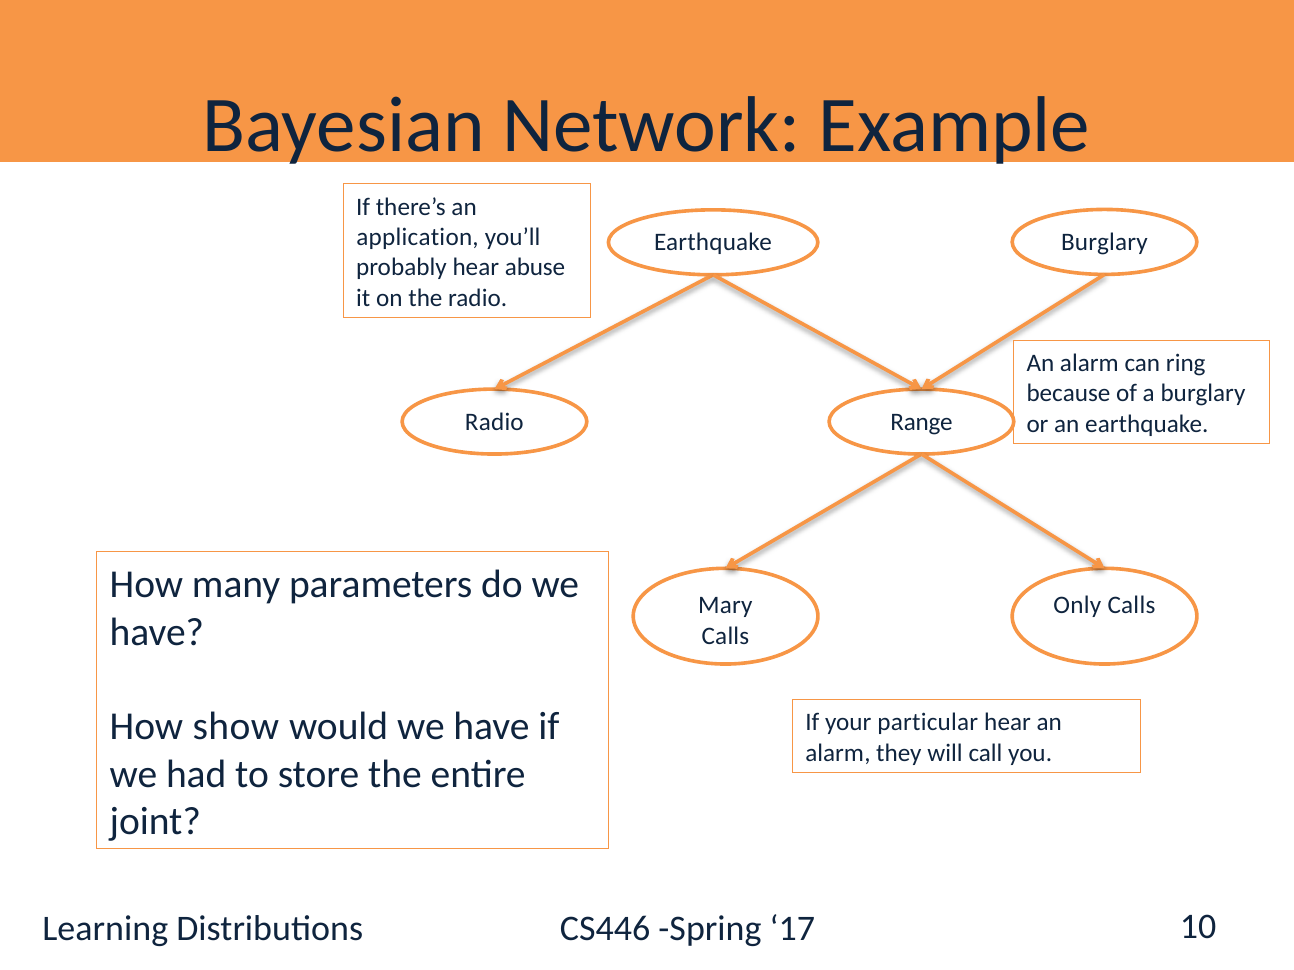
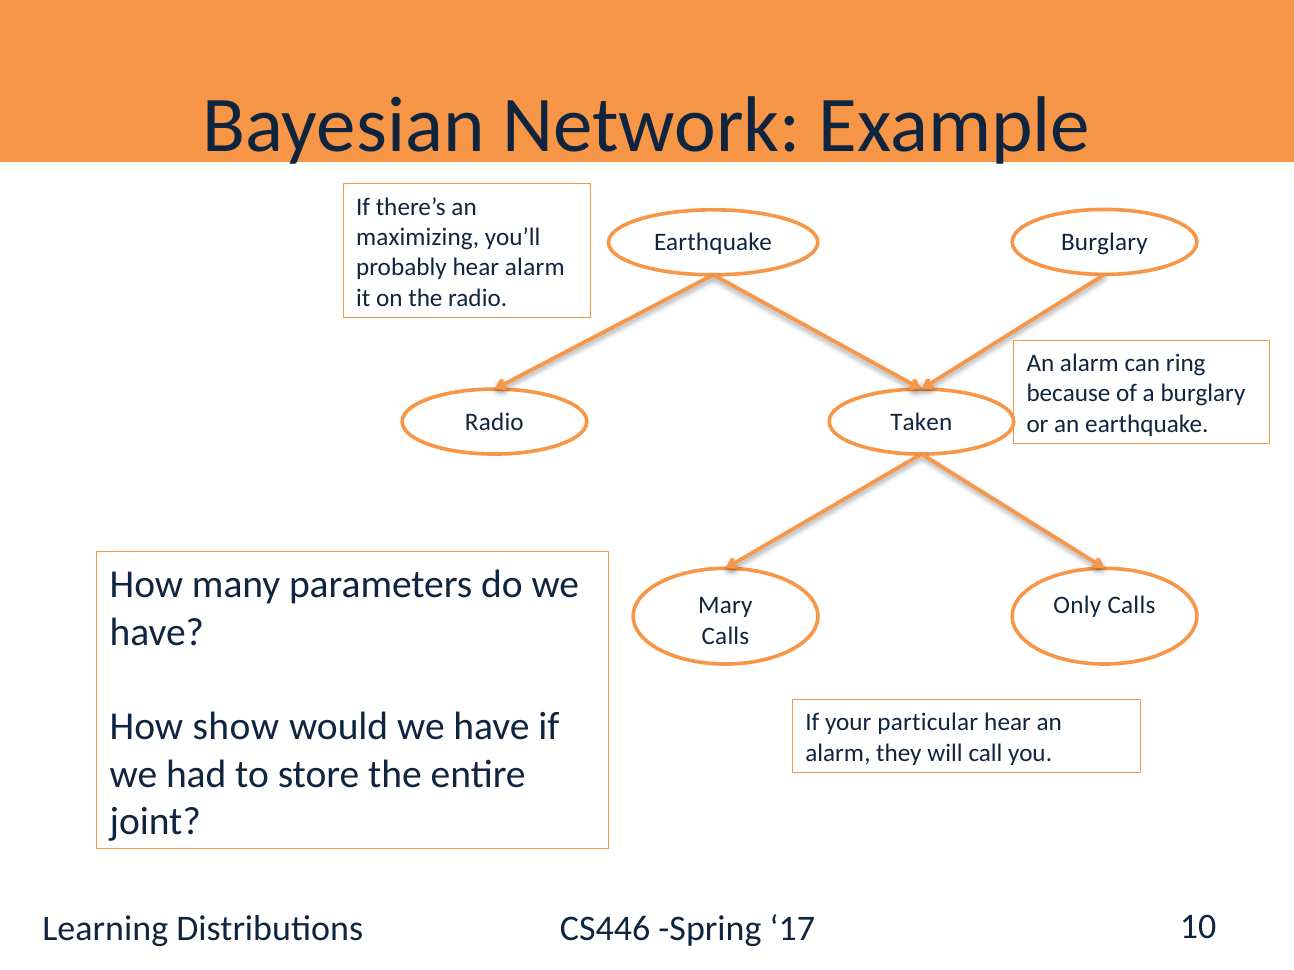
application: application -> maximizing (418, 237)
hear abuse: abuse -> alarm (535, 268)
Range: Range -> Taken (921, 422)
